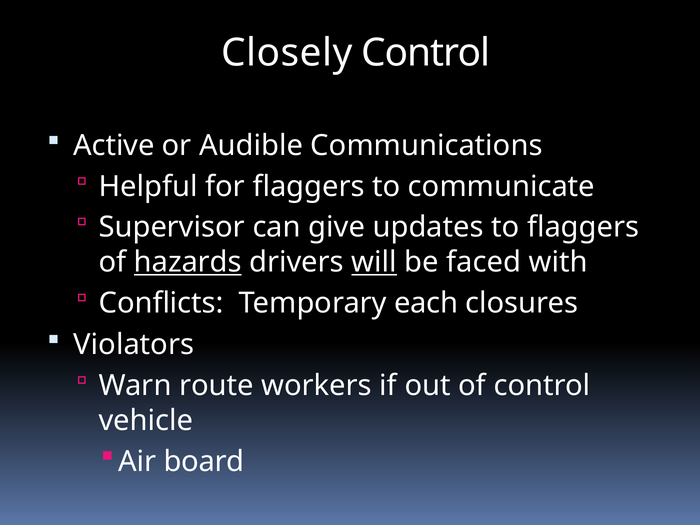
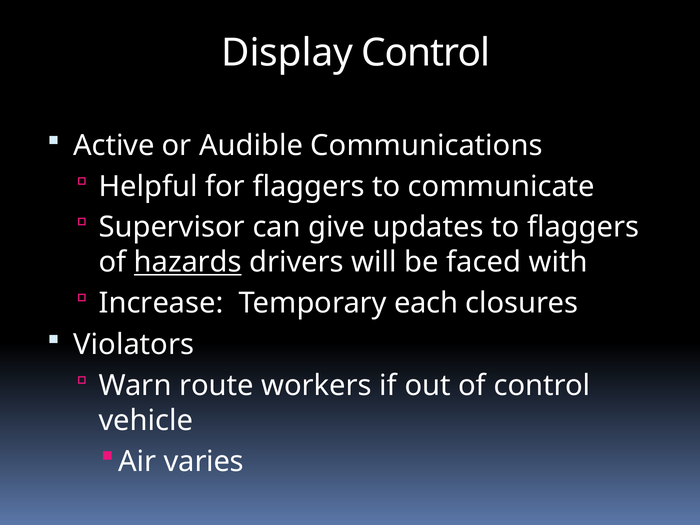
Closely: Closely -> Display (287, 53)
will underline: present -> none (374, 262)
Conflicts: Conflicts -> Increase (161, 303)
board: board -> varies (204, 462)
